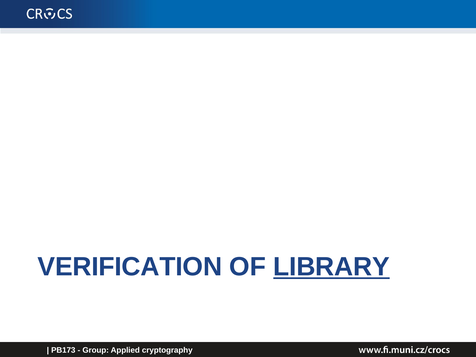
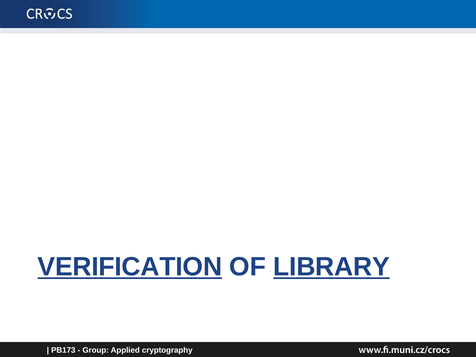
VERIFICATION underline: none -> present (130, 267)
